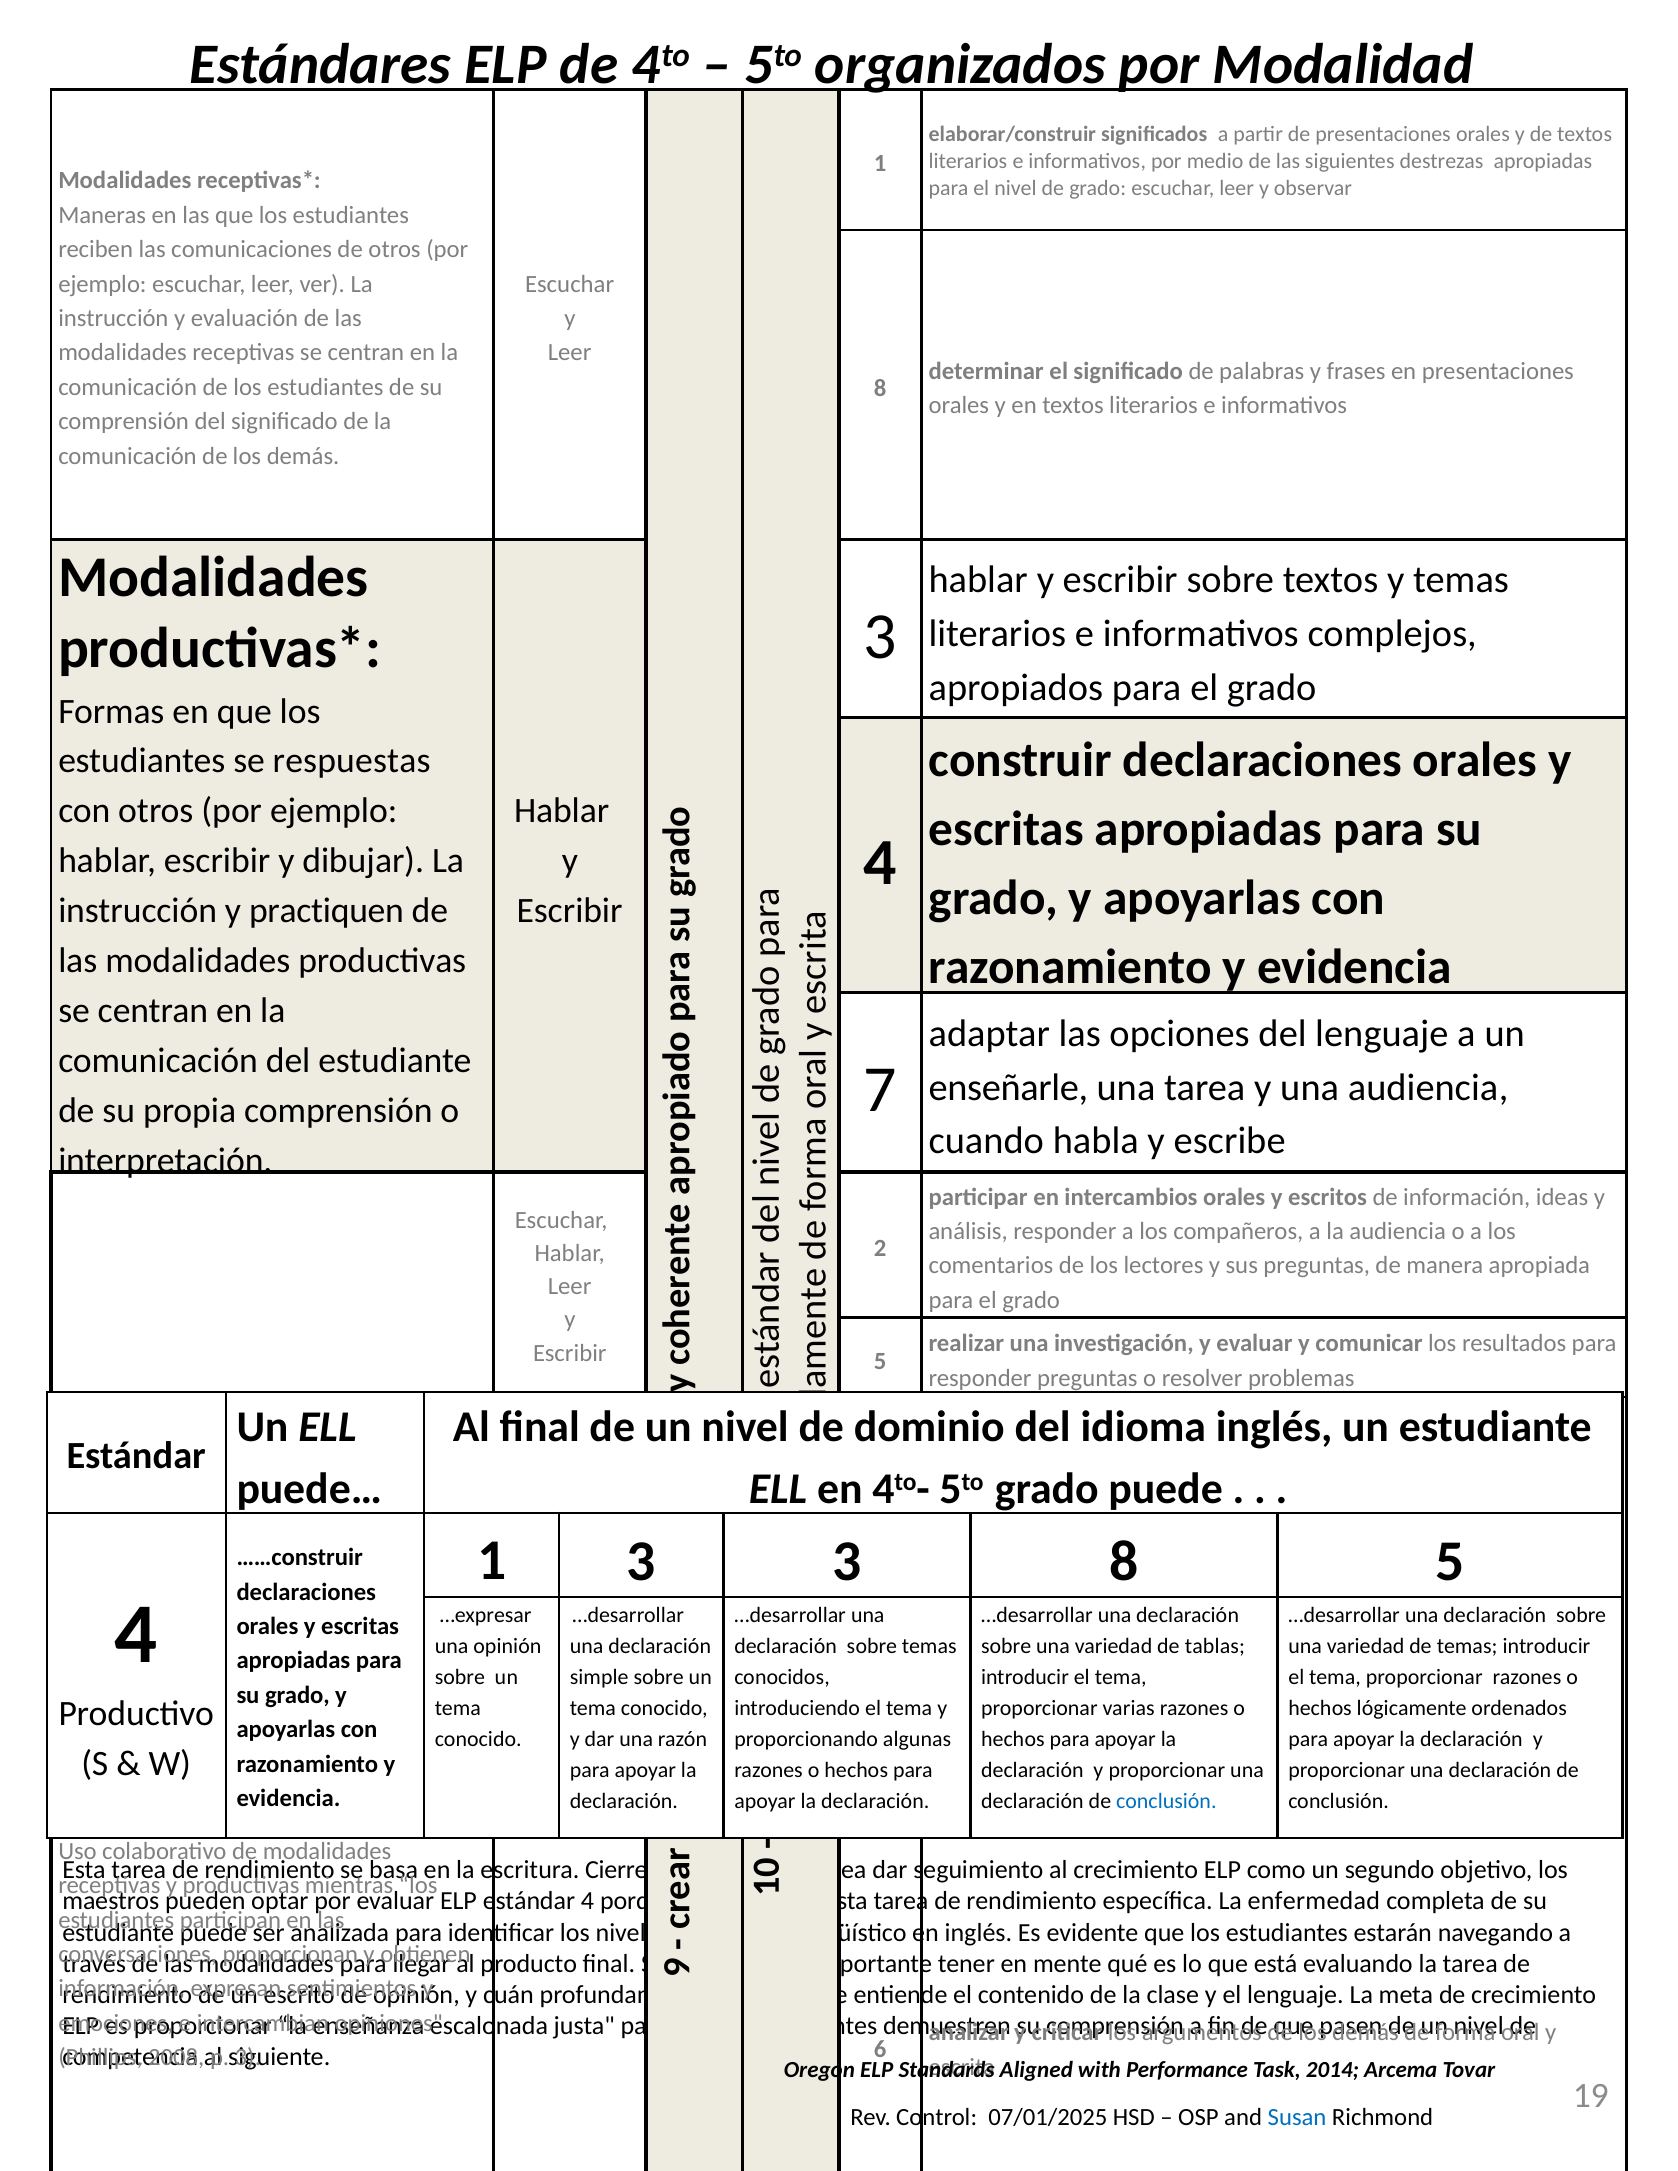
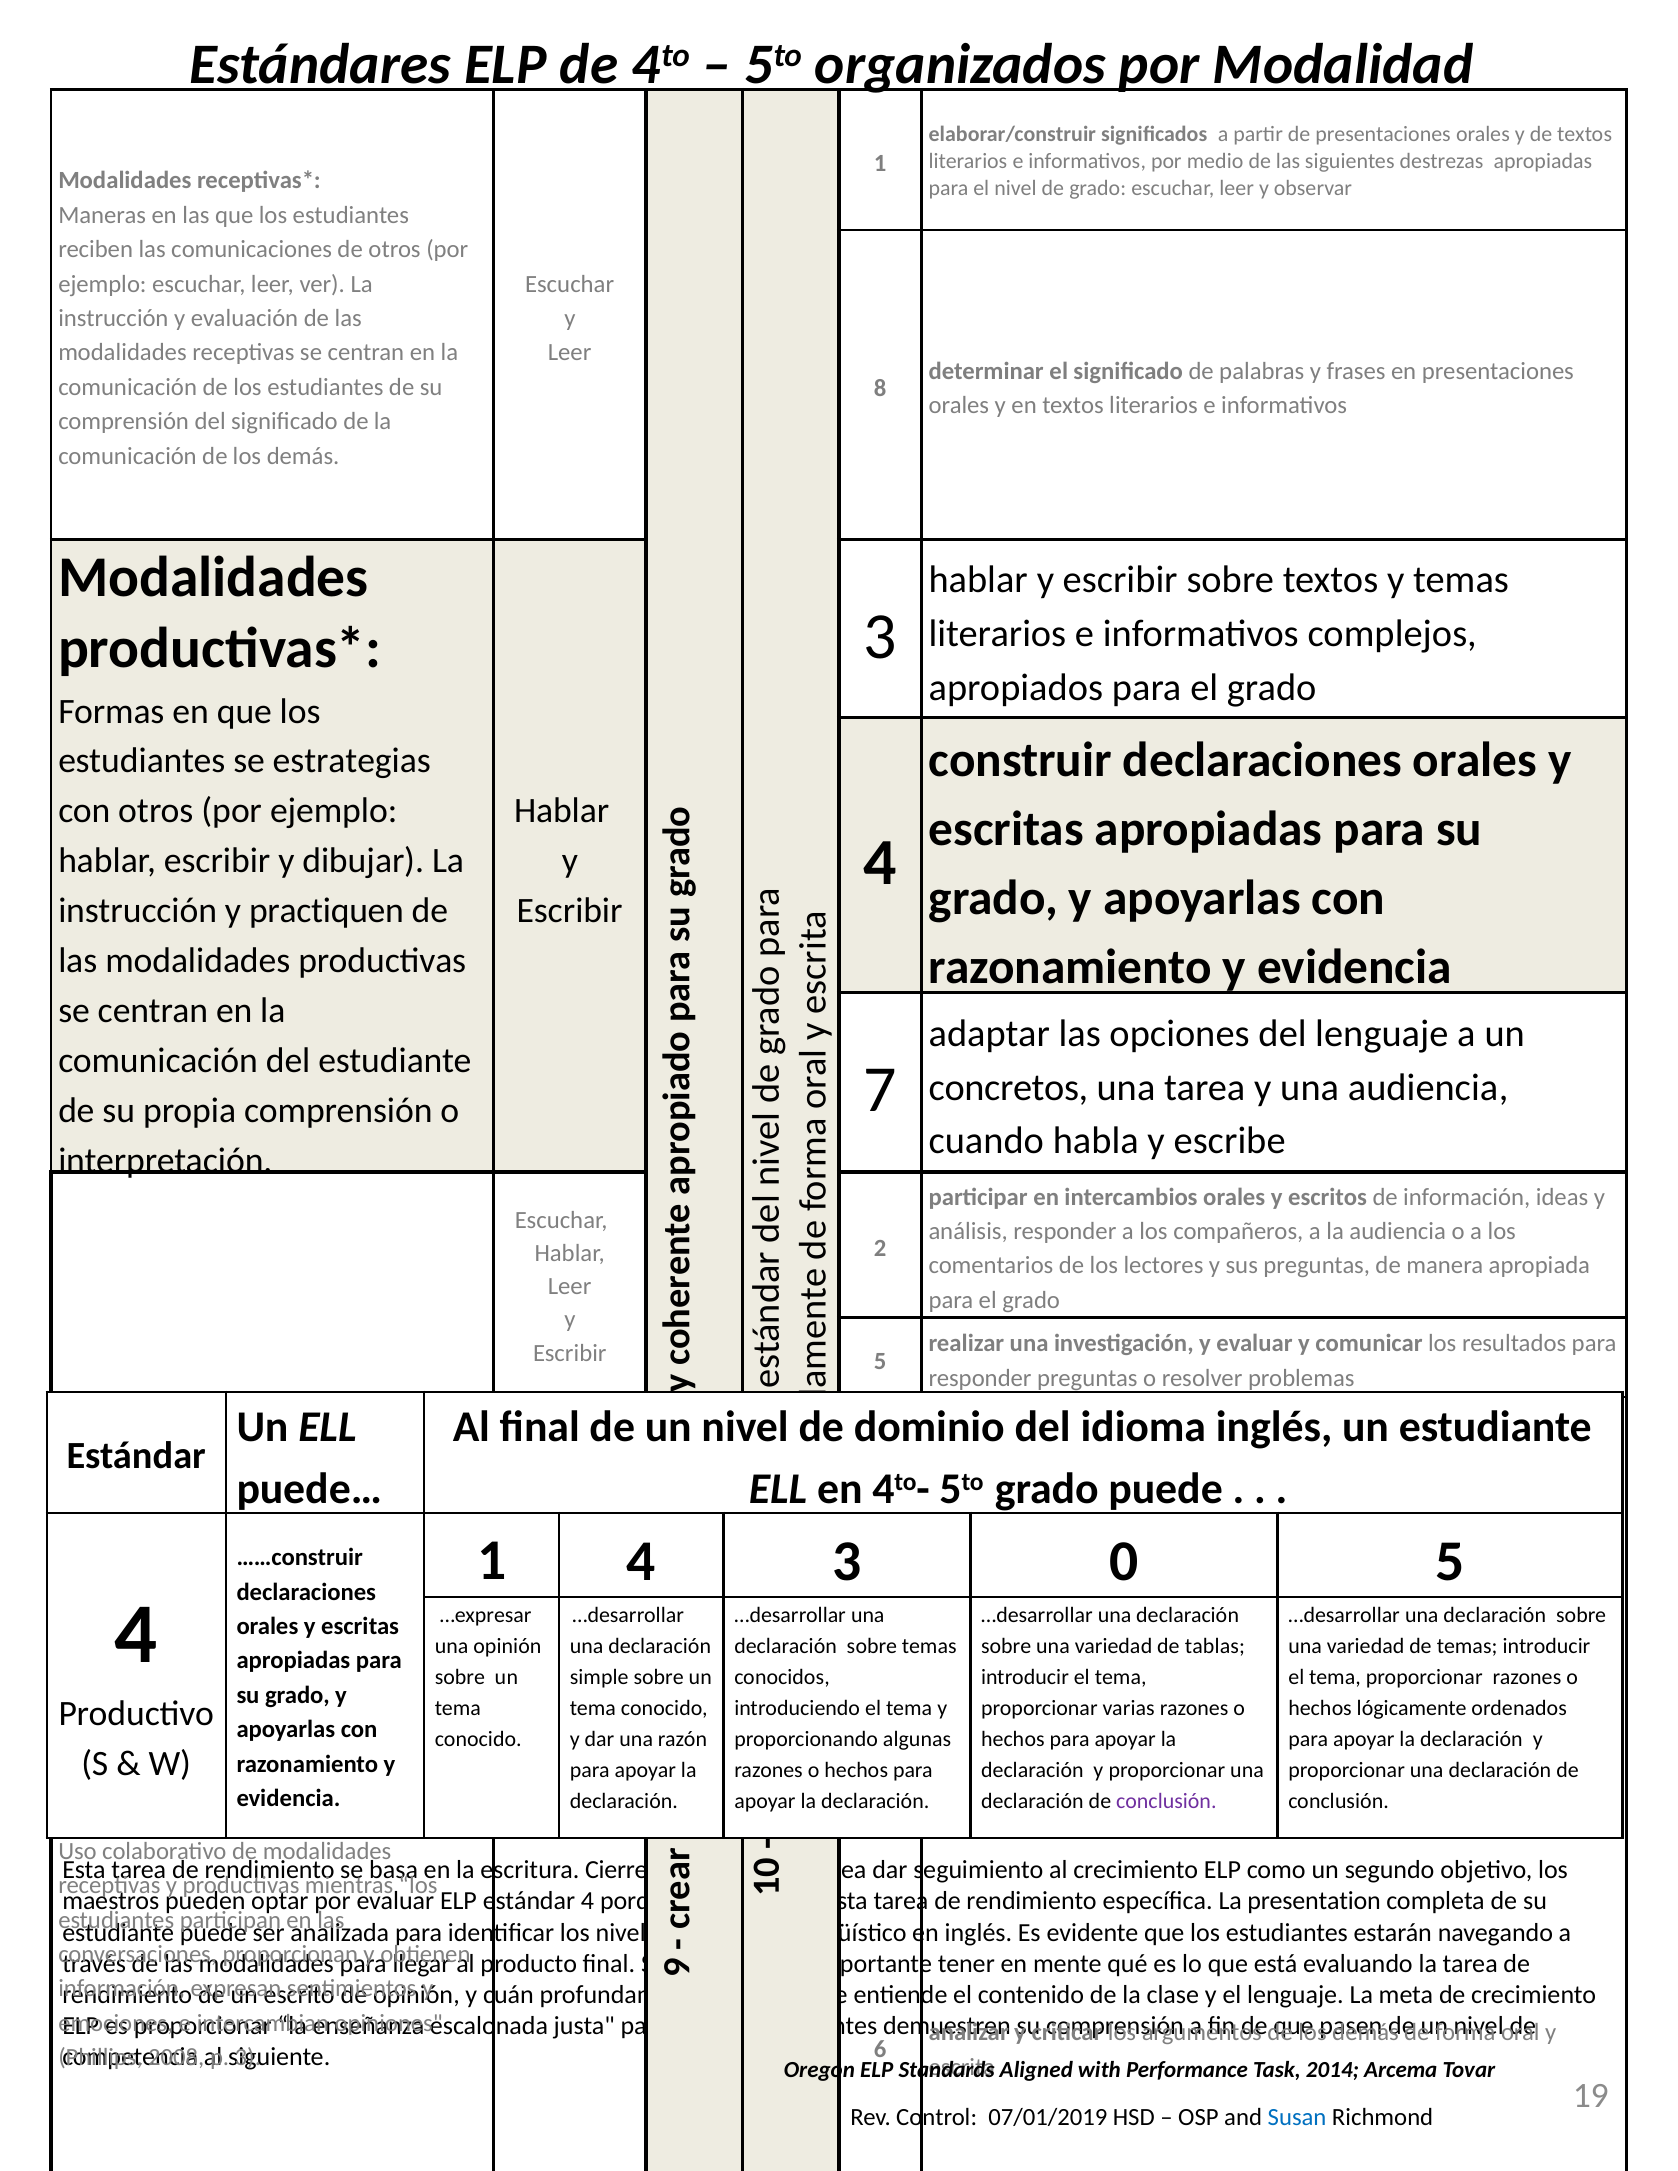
respuestas: respuestas -> estrategias (352, 761)
enseñarle: enseñarle -> concretos (1008, 1088)
1 3: 3 -> 4 (642, 1562)
3 8: 8 -> 0 (1124, 1562)
conclusión colour: blue -> purple (1166, 1801)
enfermedad: enfermedad -> presentation (1314, 1902)
07/01/2025: 07/01/2025 -> 07/01/2019 (1048, 2118)
